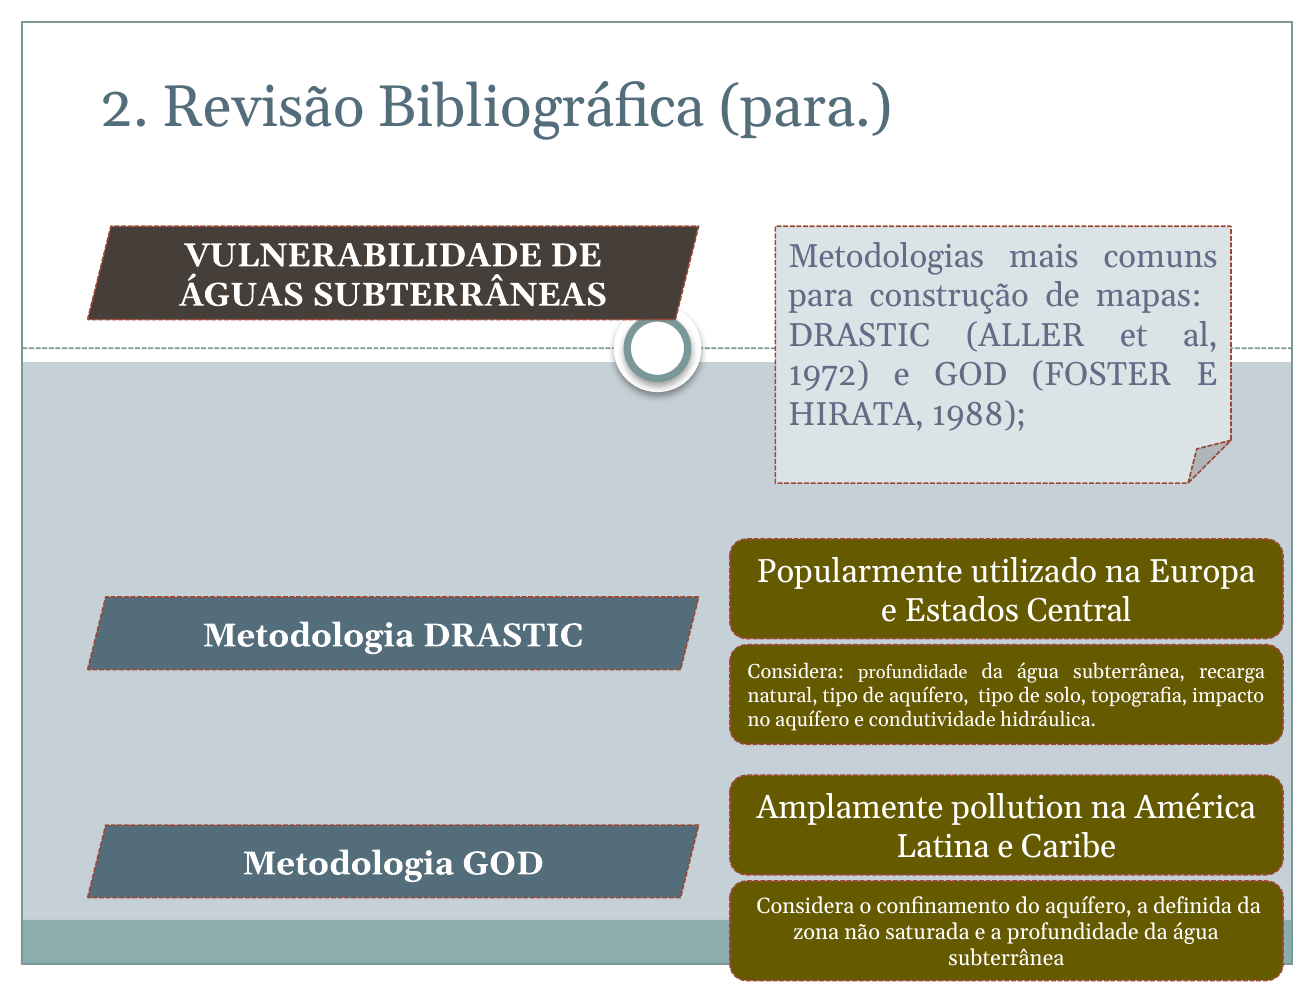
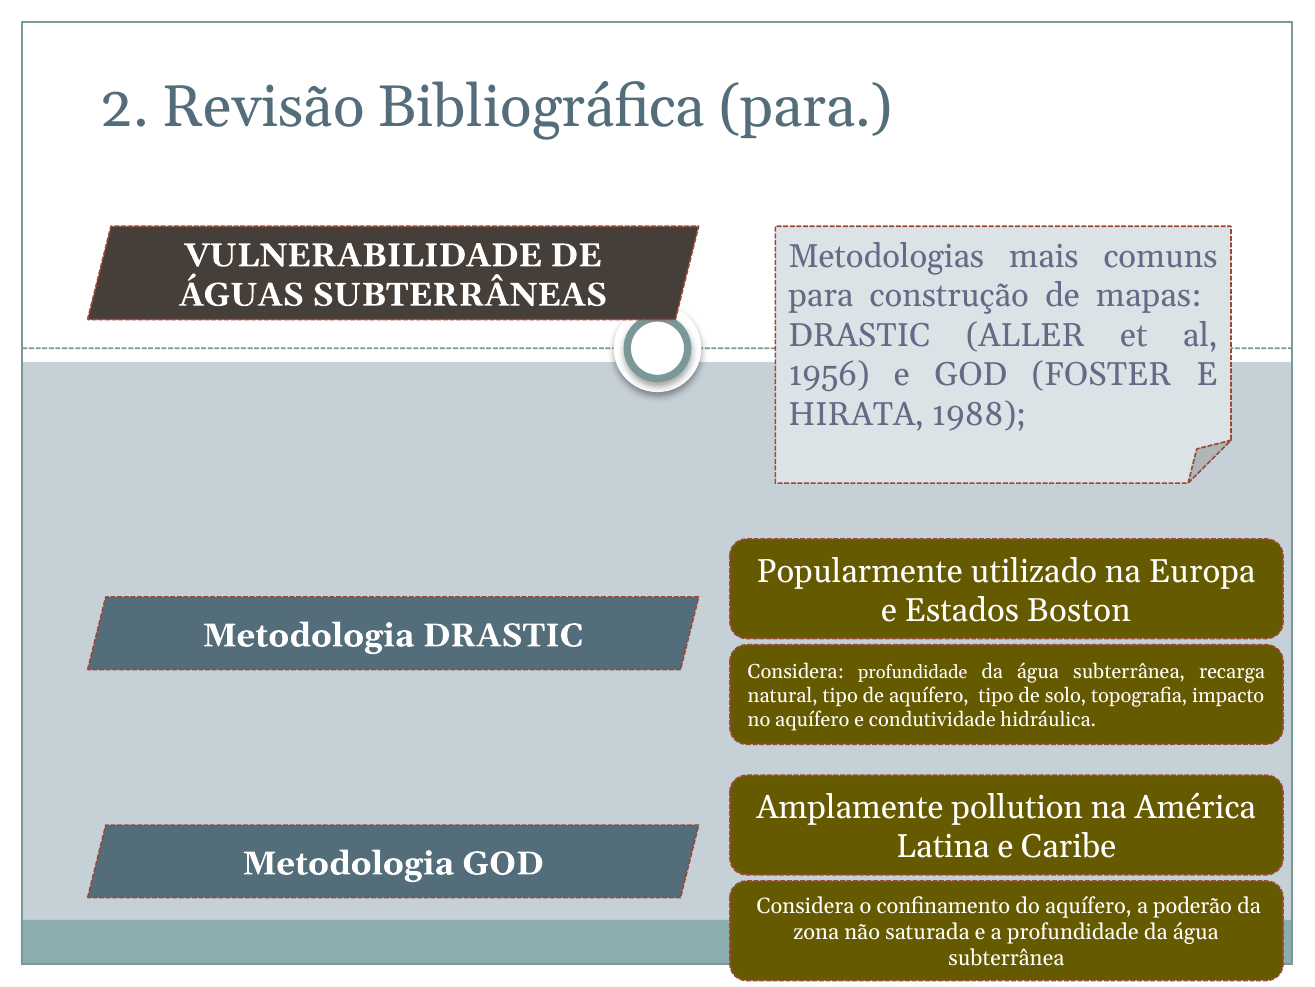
1972: 1972 -> 1956 (829, 375)
Central: Central -> Boston (1079, 610)
definida: definida -> poderão (1193, 905)
